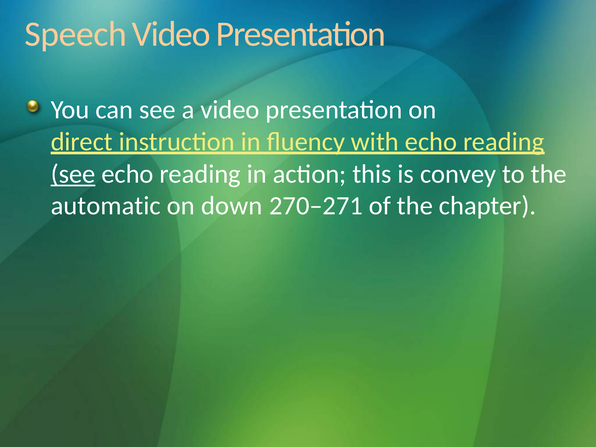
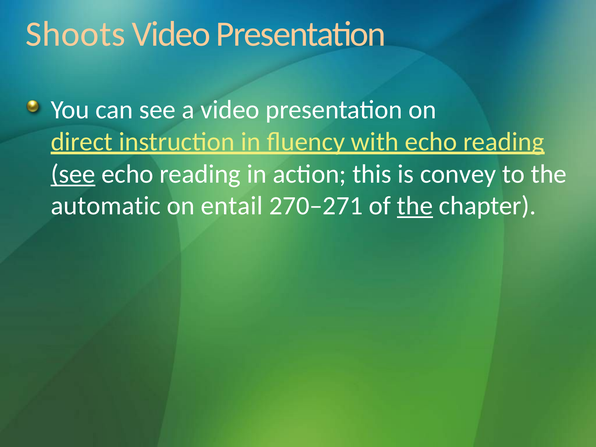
Speech: Speech -> Shoots (75, 34)
down: down -> entail (232, 206)
the underline: none -> present (415, 206)
